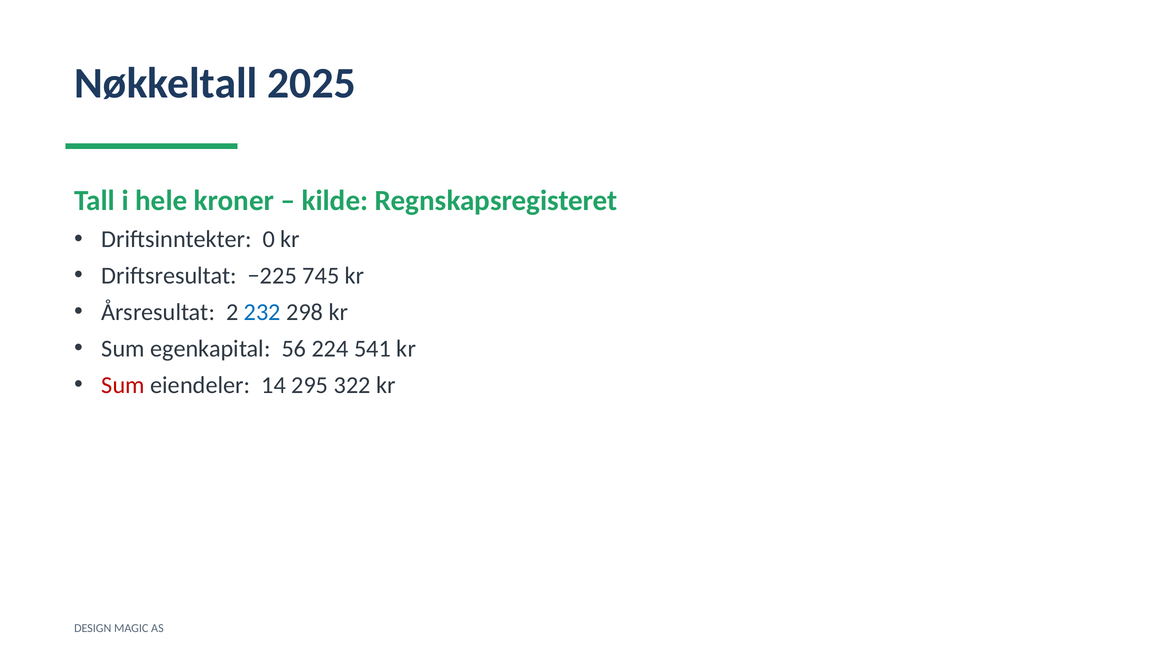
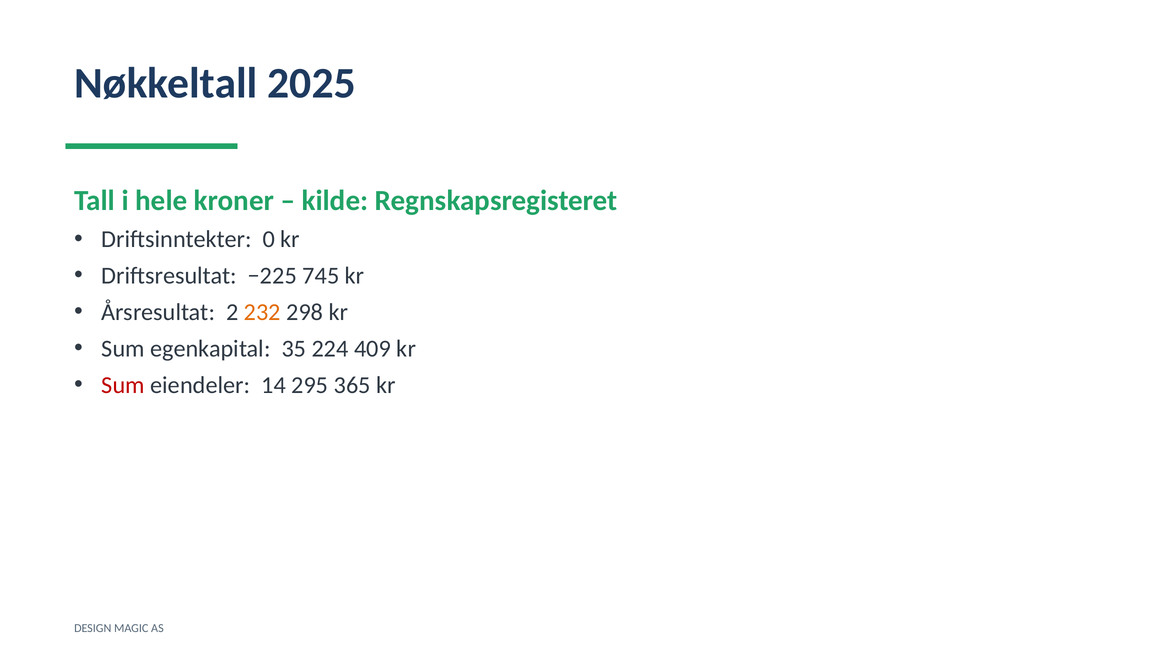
232 colour: blue -> orange (262, 312)
56: 56 -> 35 (294, 349)
541: 541 -> 409 (373, 349)
322: 322 -> 365 (352, 385)
